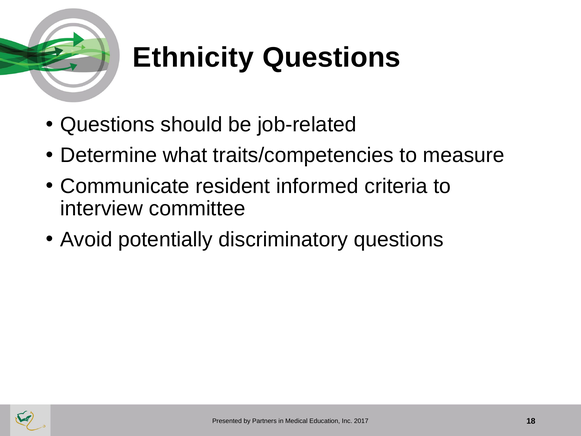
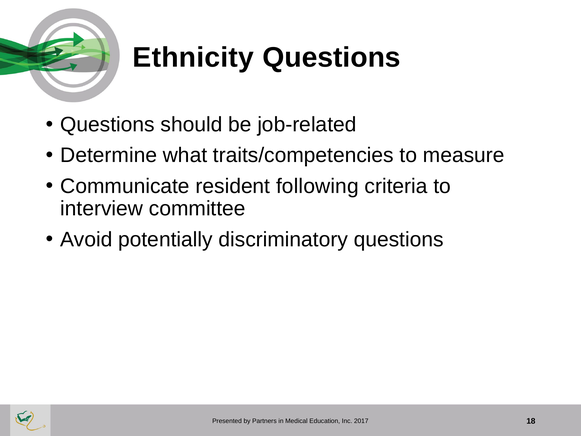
informed: informed -> following (317, 186)
